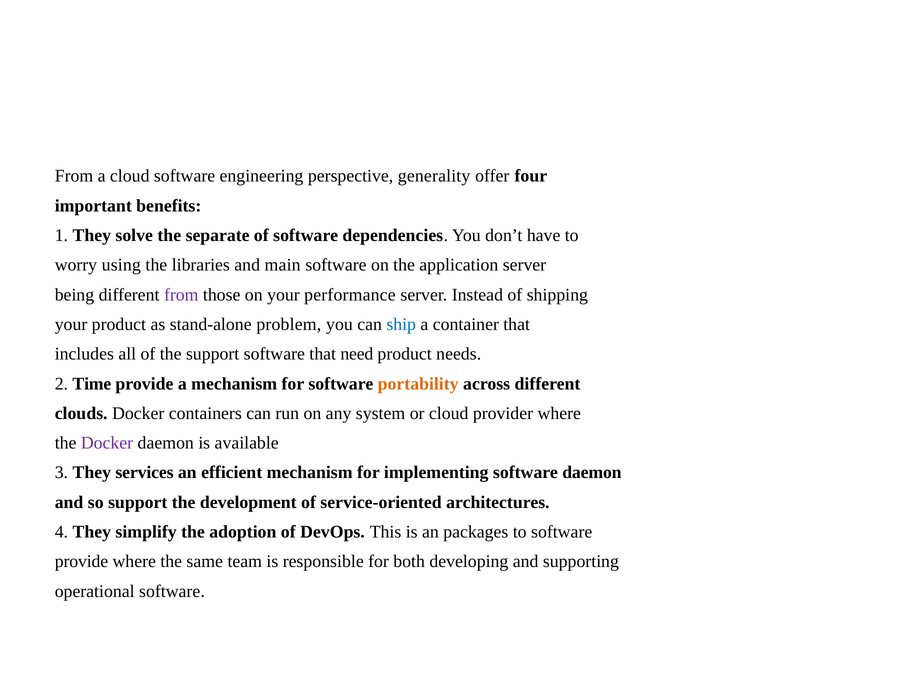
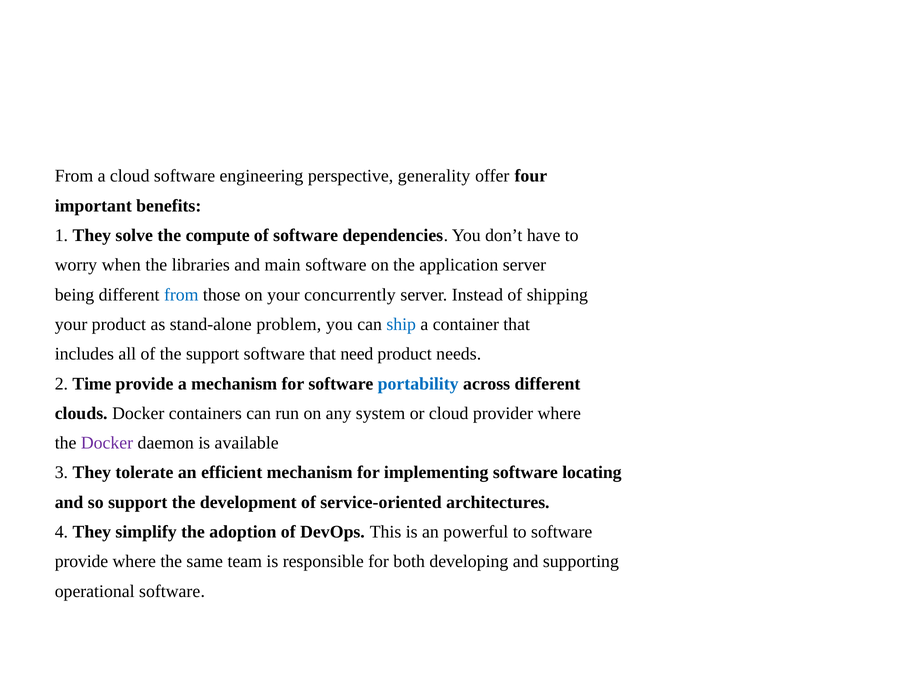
separate: separate -> compute (218, 236)
using: using -> when (121, 265)
from colour: purple -> blue (181, 295)
performance: performance -> concurrently (350, 295)
portability colour: orange -> blue (418, 384)
services: services -> tolerate (144, 473)
software daemon: daemon -> locating (592, 473)
packages: packages -> powerful (476, 533)
